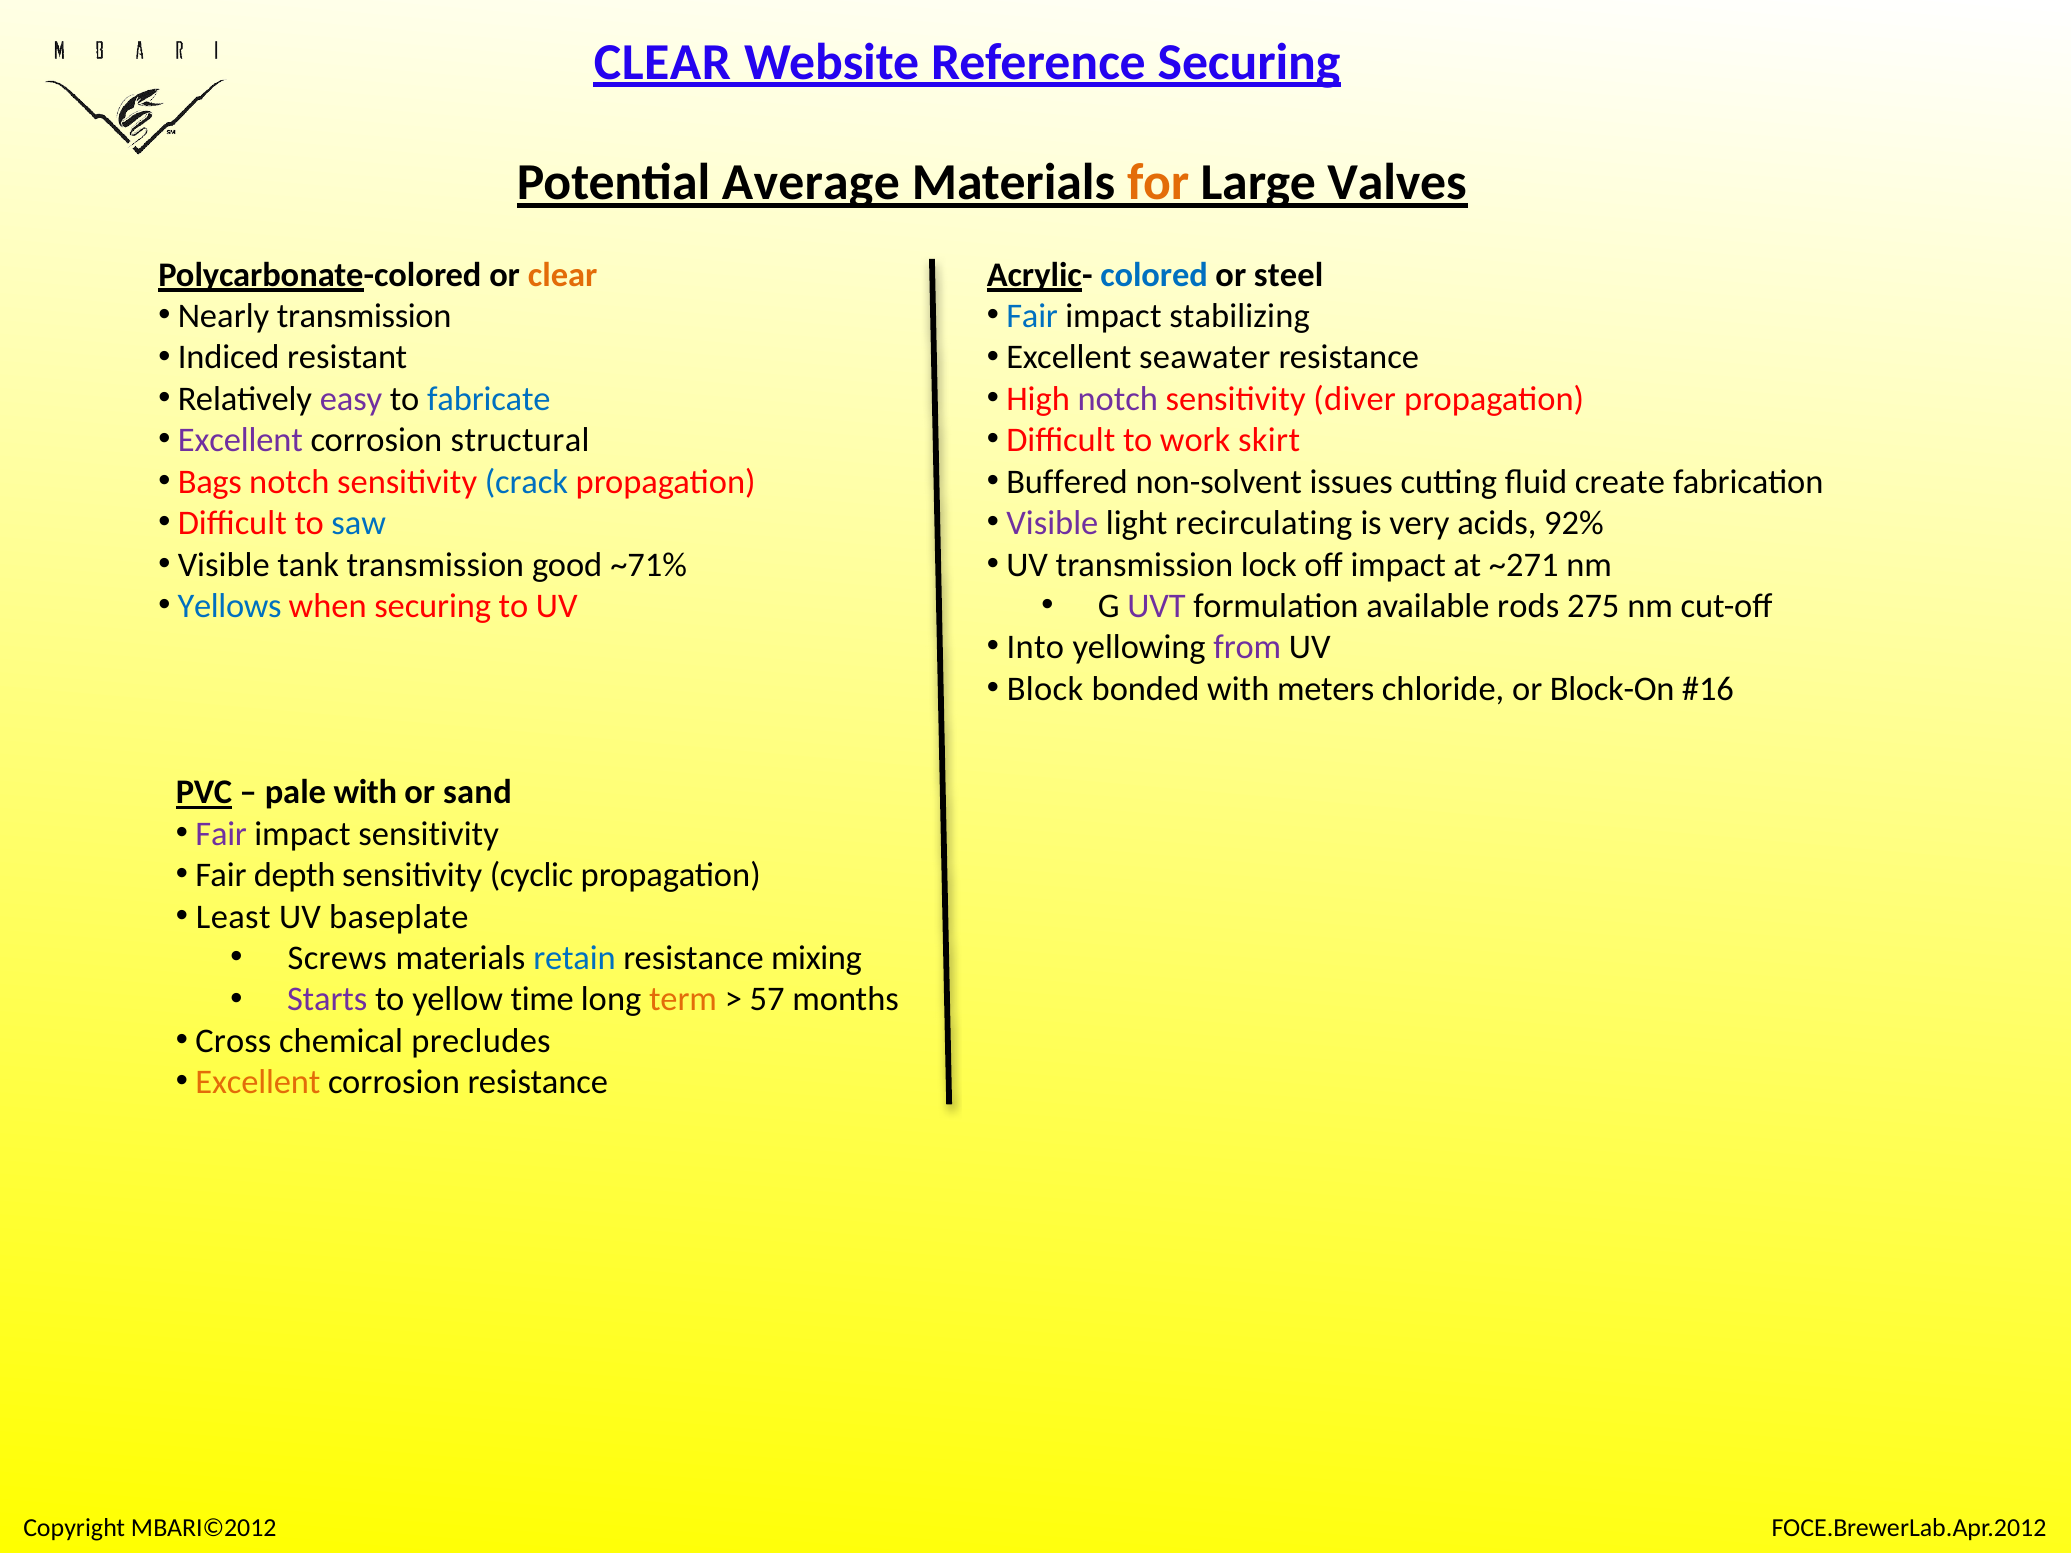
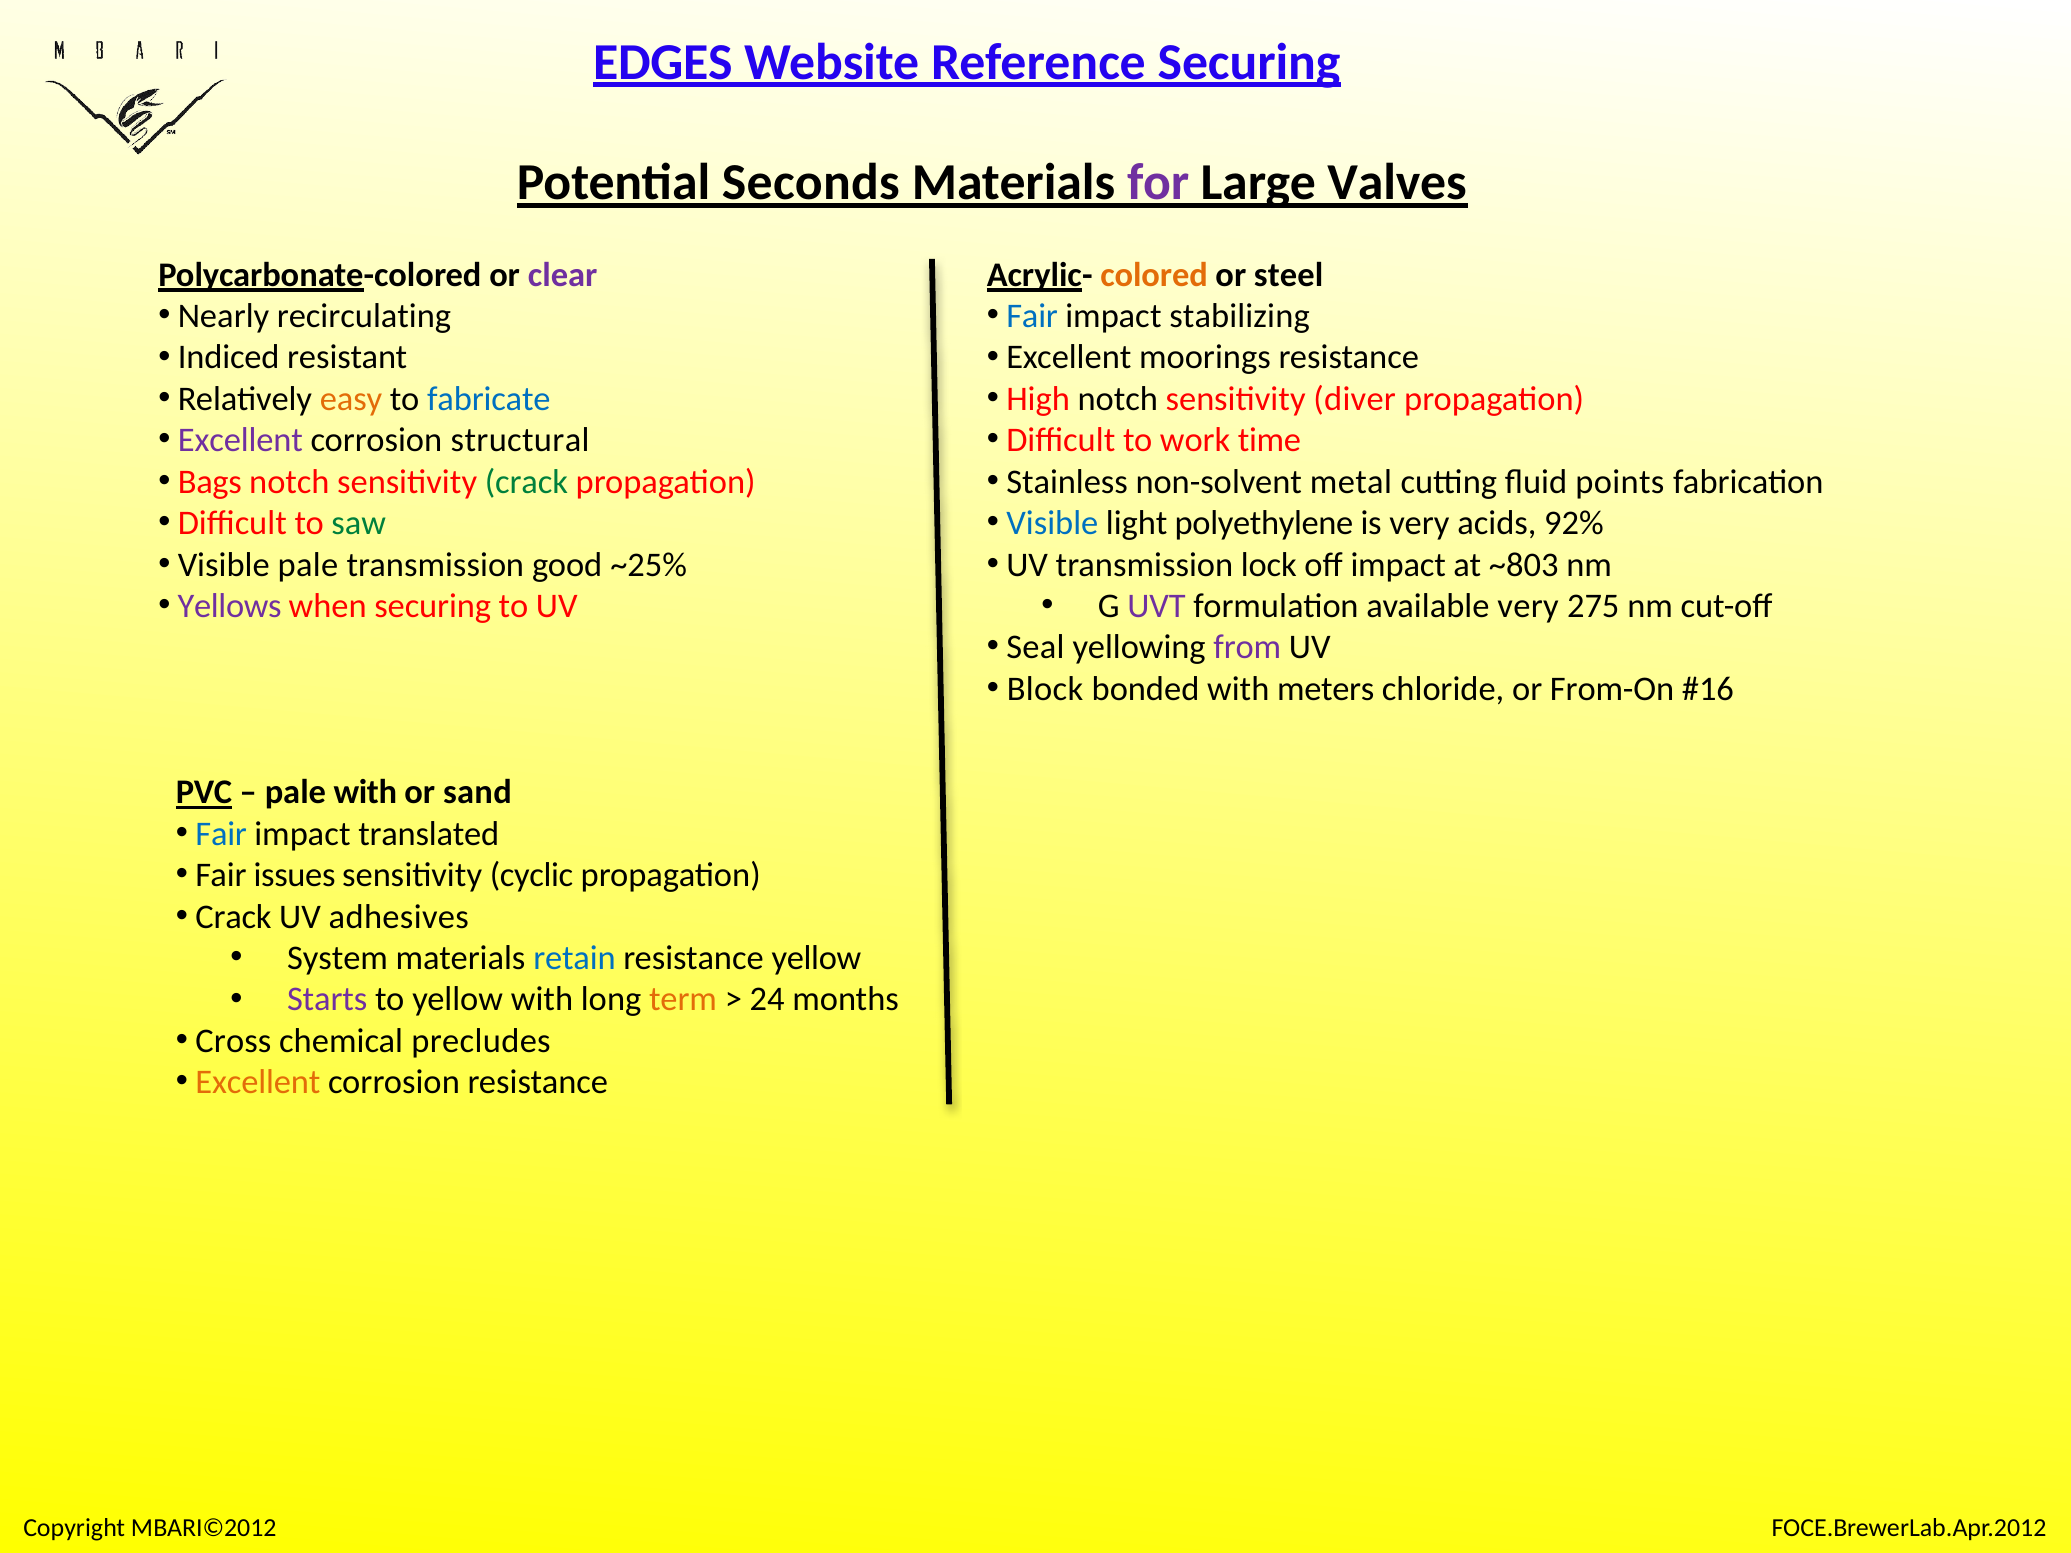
CLEAR: CLEAR -> EDGES (663, 62)
Average: Average -> Seconds (811, 183)
for colour: orange -> purple (1158, 183)
clear colour: orange -> purple (563, 275)
colored colour: blue -> orange (1154, 275)
Nearly transmission: transmission -> recirculating (364, 316)
seawater: seawater -> moorings (1205, 358)
easy colour: purple -> orange (351, 399)
notch colour: purple -> black (1118, 399)
skirt: skirt -> time (1269, 440)
crack colour: blue -> green (526, 482)
Buffered: Buffered -> Stainless (1067, 482)
issues: issues -> metal (1351, 482)
create: create -> points (1620, 482)
saw colour: blue -> green (359, 523)
Visible colour: purple -> blue (1052, 523)
recirculating: recirculating -> polyethylene (1264, 523)
Visible tank: tank -> pale (308, 565)
~71%: ~71% -> ~25% (649, 565)
~271: ~271 -> ~803 (1524, 565)
Yellows colour: blue -> purple (230, 606)
available rods: rods -> very (1528, 606)
Into: Into -> Seal (1035, 648)
Block-On: Block-On -> From-On (1612, 689)
Fair colour: purple -> blue (221, 834)
impact sensitivity: sensitivity -> translated (429, 834)
depth: depth -> issues (295, 875)
Least: Least -> Crack (234, 917)
baseplate: baseplate -> adhesives (399, 917)
Screws: Screws -> System (337, 958)
resistance mixing: mixing -> yellow (816, 958)
yellow time: time -> with (542, 1000)
57: 57 -> 24 (767, 1000)
